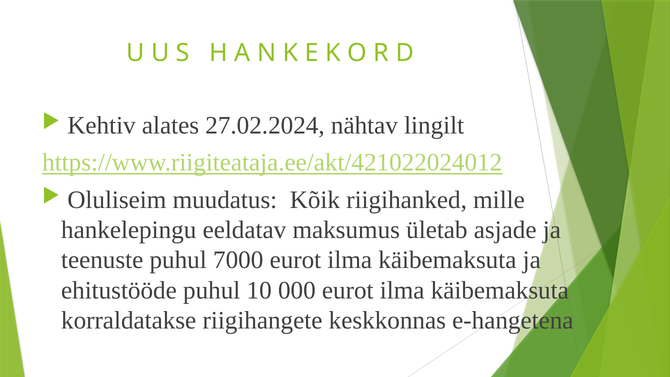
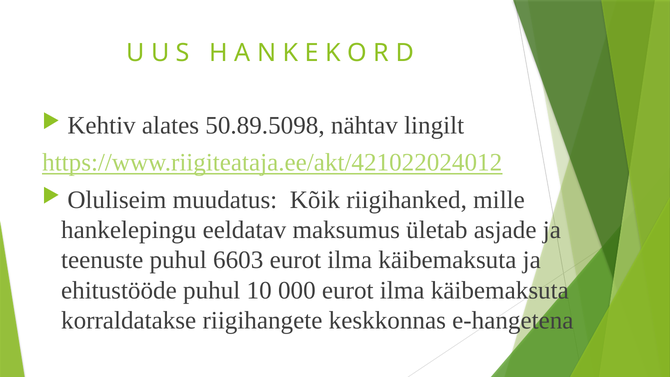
27.02.2024: 27.02.2024 -> 50.89.5098 (265, 125)
7000: 7000 -> 6603 (238, 260)
